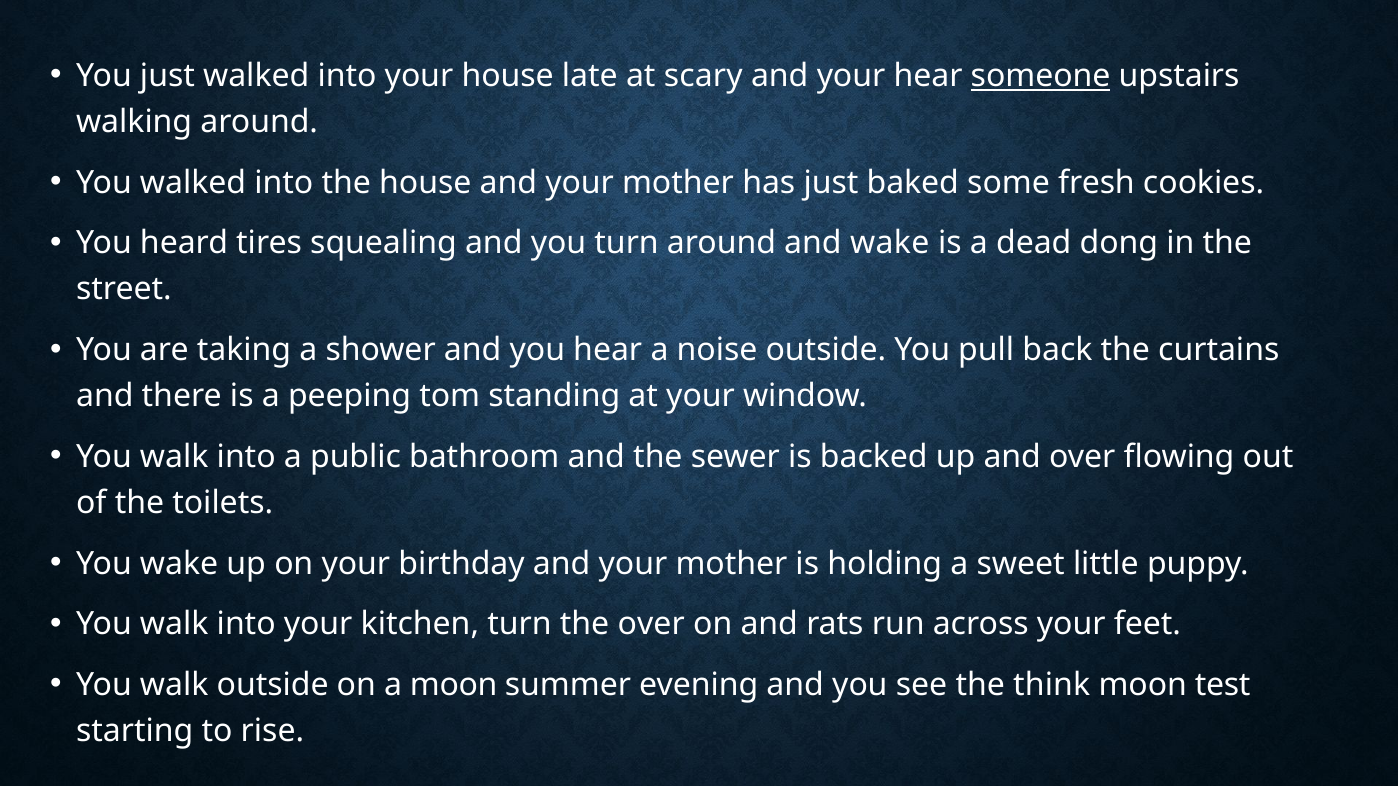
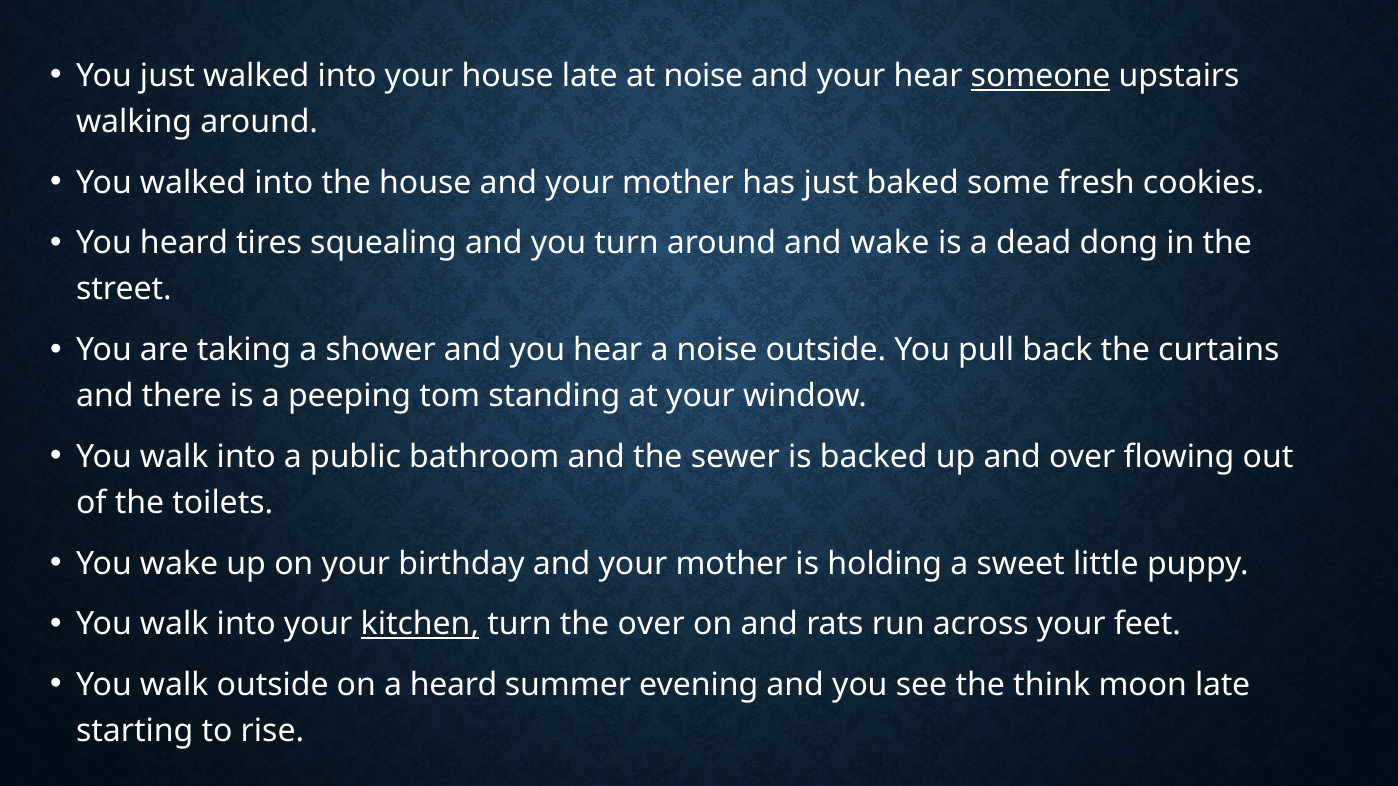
at scary: scary -> noise (703, 76)
kitchen underline: none -> present (420, 624)
a moon: moon -> heard (454, 685)
moon test: test -> late (1223, 685)
